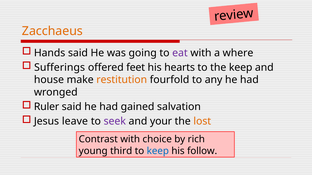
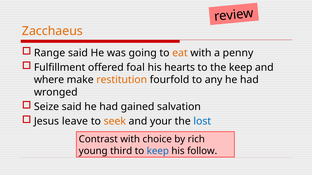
Hands: Hands -> Range (50, 53)
eat colour: purple -> orange (180, 53)
where: where -> penny (238, 53)
Sufferings: Sufferings -> Fulfillment (60, 68)
feet: feet -> foal (136, 68)
house: house -> where (49, 80)
Ruler: Ruler -> Seize (46, 107)
seek colour: purple -> orange (115, 122)
lost colour: orange -> blue (202, 122)
